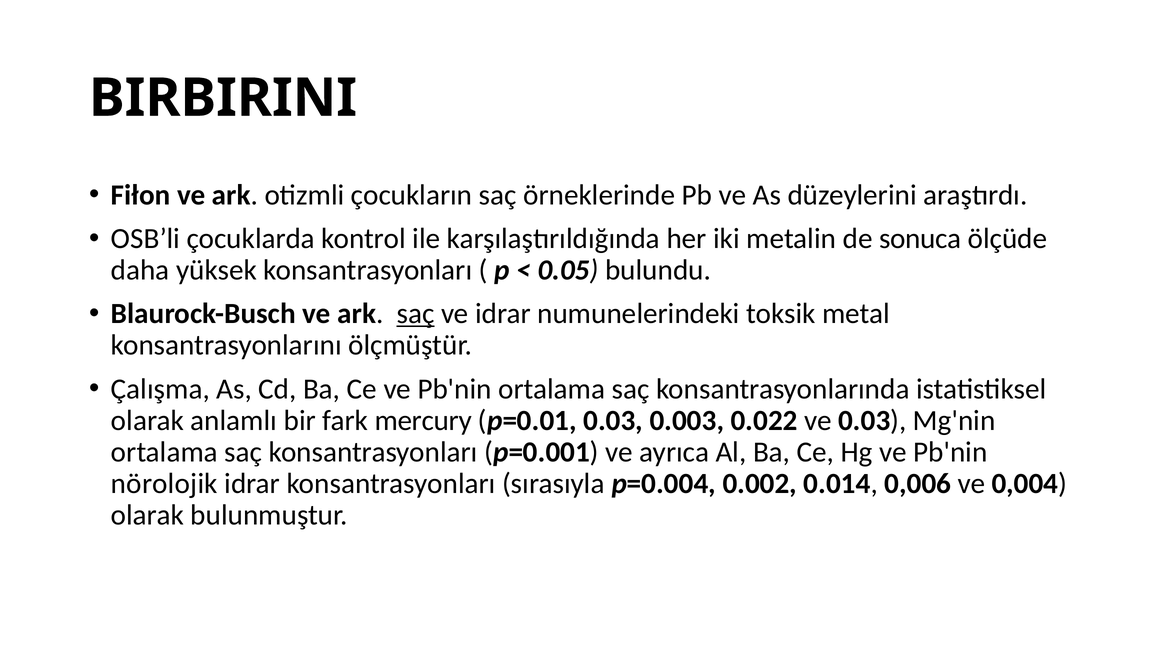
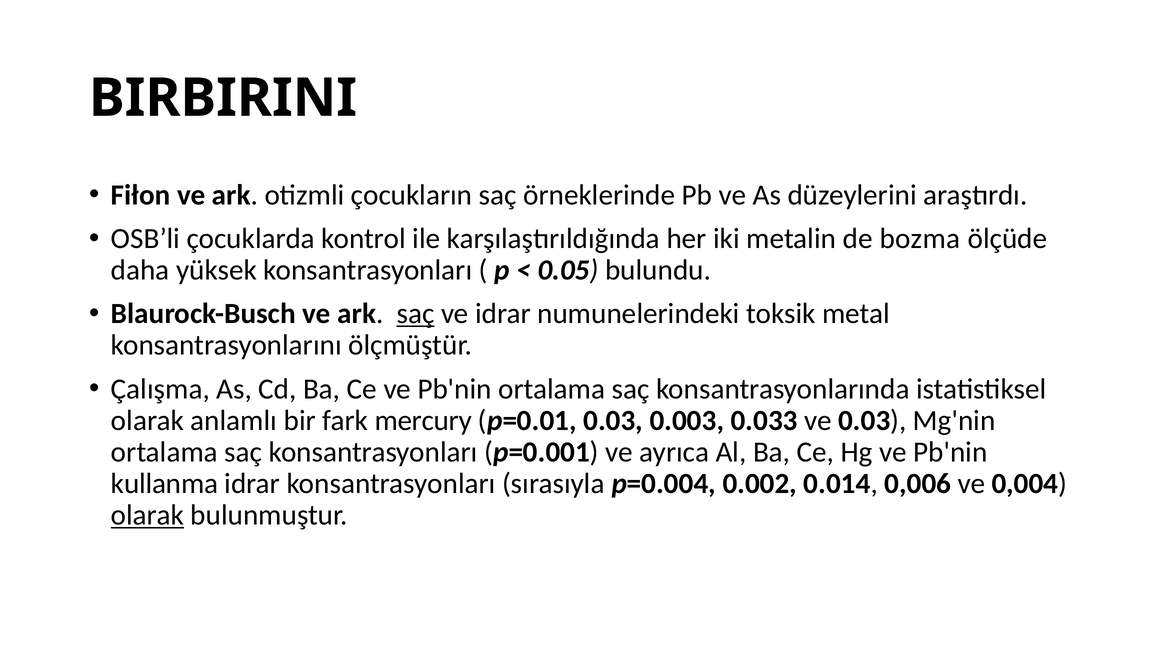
sonuca: sonuca -> bozma (920, 239)
0.022: 0.022 -> 0.033 (764, 421)
nörolojik: nörolojik -> kullanma (165, 484)
olarak underline: none -> present (147, 515)
